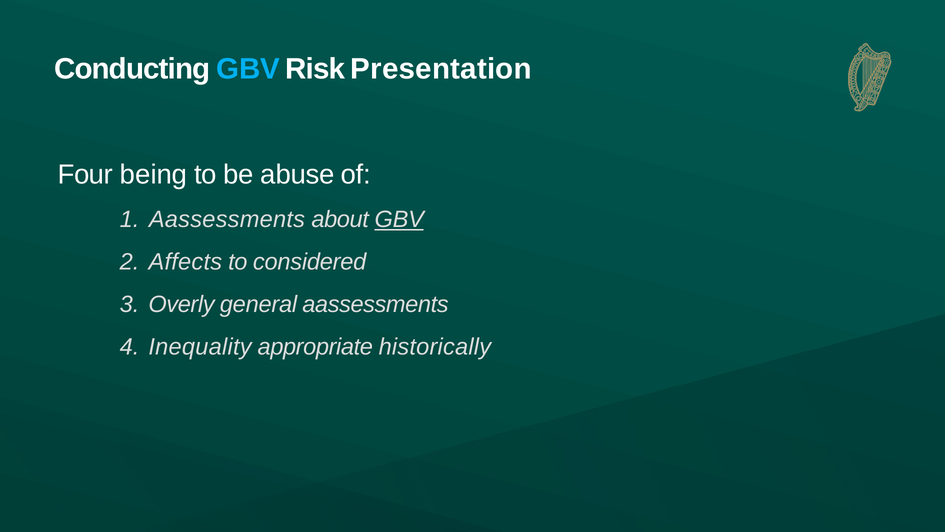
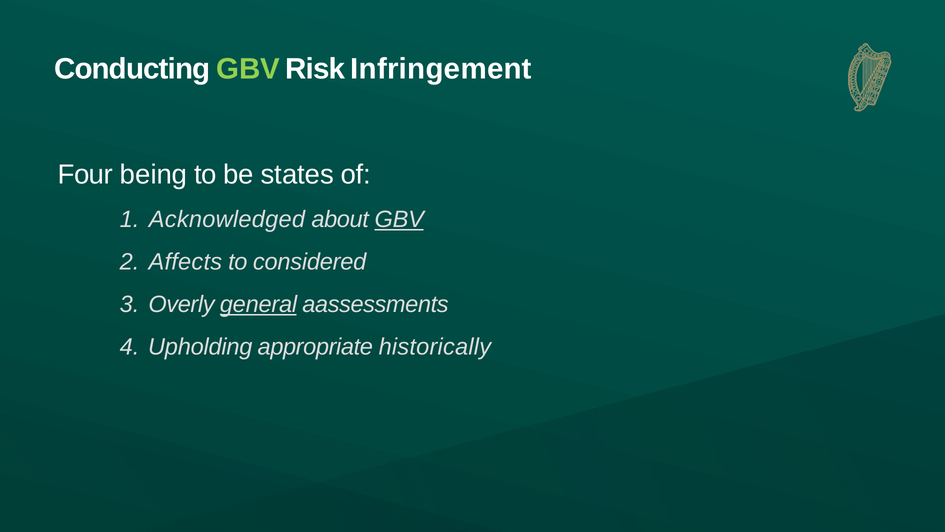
GBV colour: light blue -> light green (248, 69)
Presentation: Presentation -> Infringement (441, 69)
abuse: abuse -> states (297, 175)
Aassessments: Aassessments -> Acknowledged (227, 219)
general underline: none -> present (259, 304)
Inequality: Inequality -> Upholding (200, 347)
